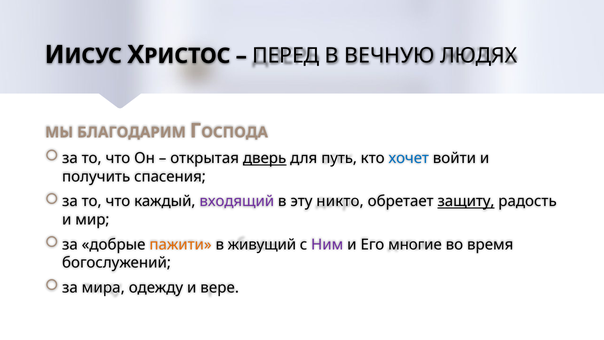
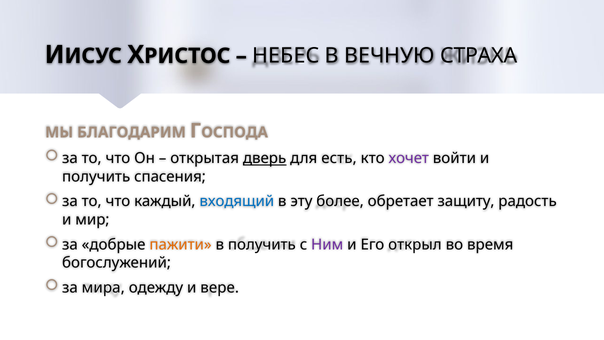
ПЕРЕД: ПЕРЕД -> НЕБЕС (286, 56)
ЛЮДЯХ: ЛЮДЯХ -> СТРАХА (479, 56)
путь: путь -> есть (339, 158)
хочет colour: blue -> purple (409, 158)
входящий colour: purple -> blue (237, 201)
никто: никто -> более (340, 201)
защиту underline: present -> none (466, 201)
в живущий: живущий -> получить (262, 244)
многие: многие -> открыл (415, 244)
